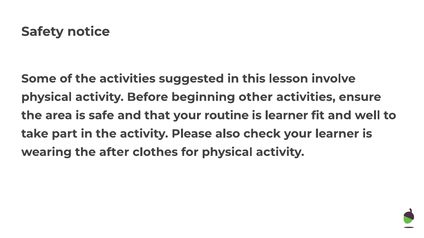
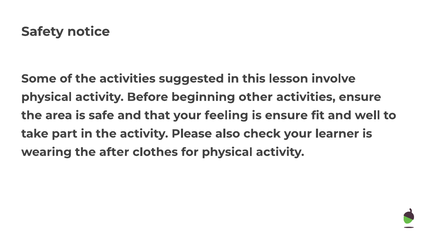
routine: routine -> feeling (226, 116)
is learner: learner -> ensure (286, 116)
